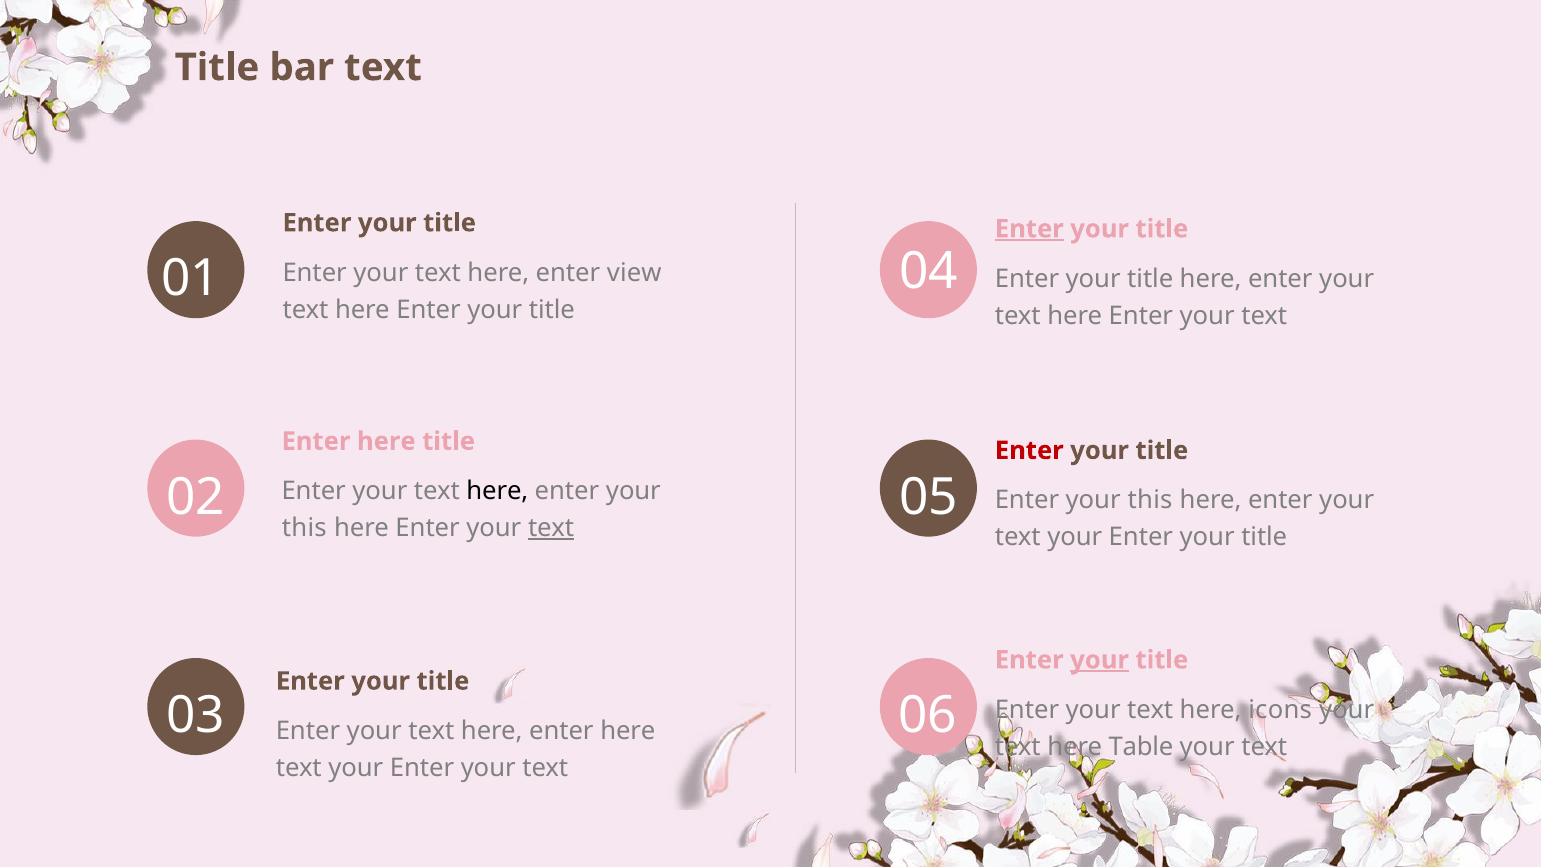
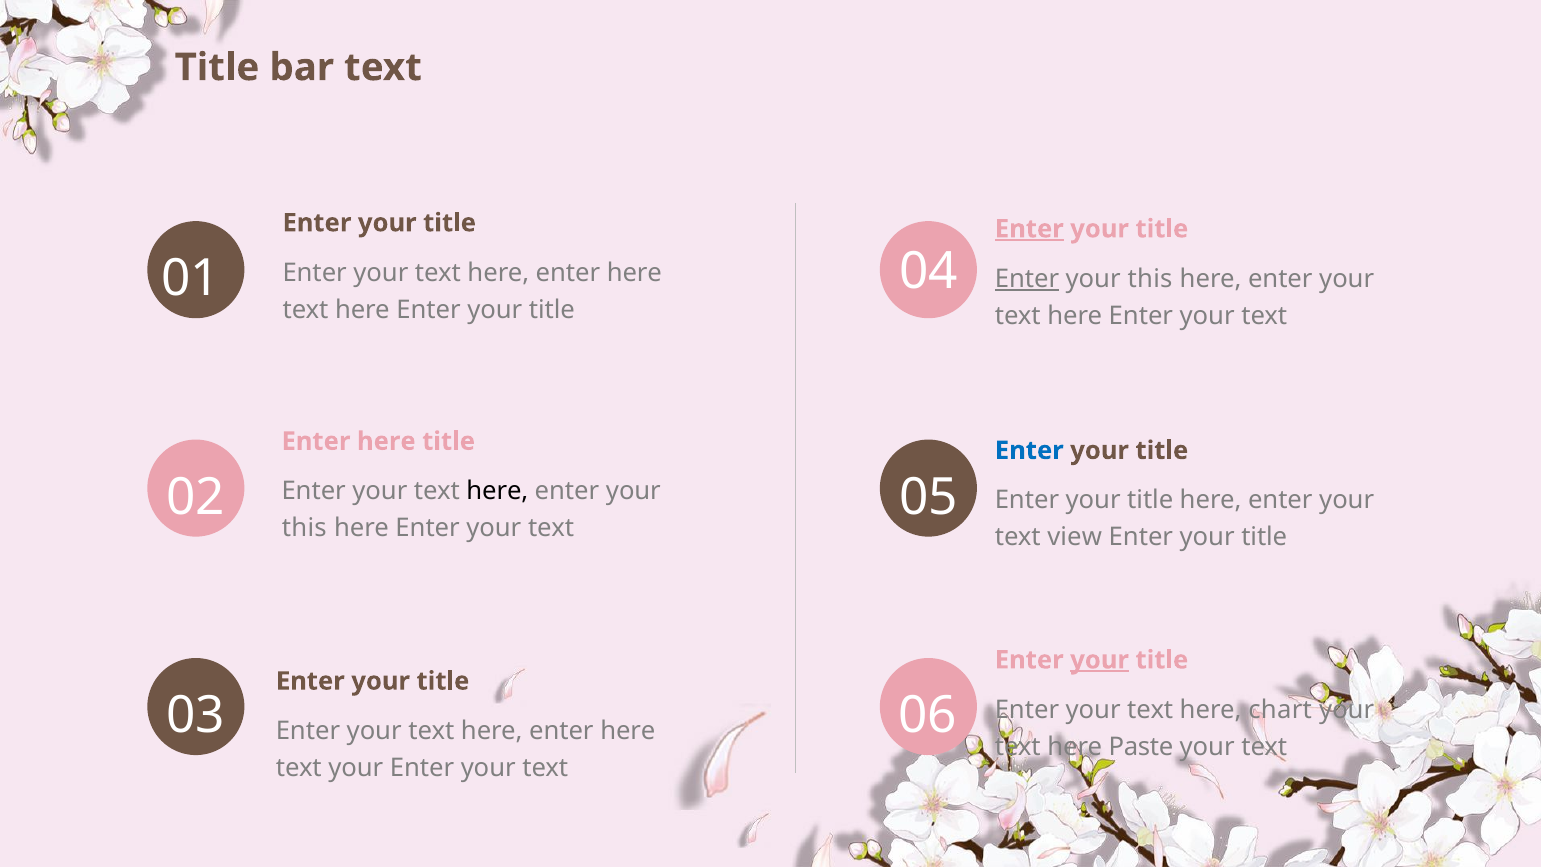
view: view -> here (634, 273)
Enter underline: none -> present (1027, 279)
title: title -> this (1150, 279)
Enter colour: red -> blue (1029, 450)
this: this -> title (1150, 500)
text underline: present -> none (551, 528)
your: your -> view (1075, 537)
icons: icons -> chart (1280, 710)
Table: Table -> Paste (1141, 747)
